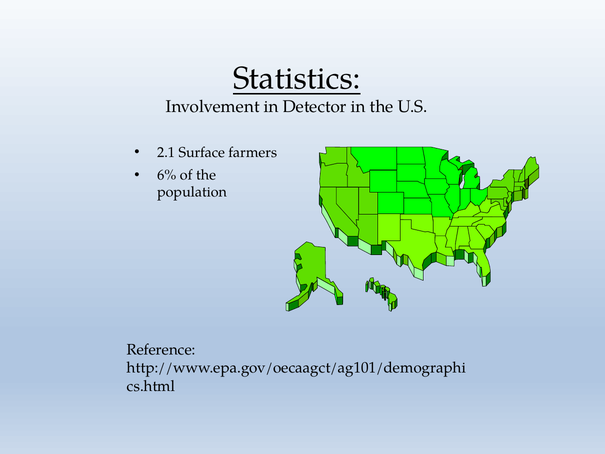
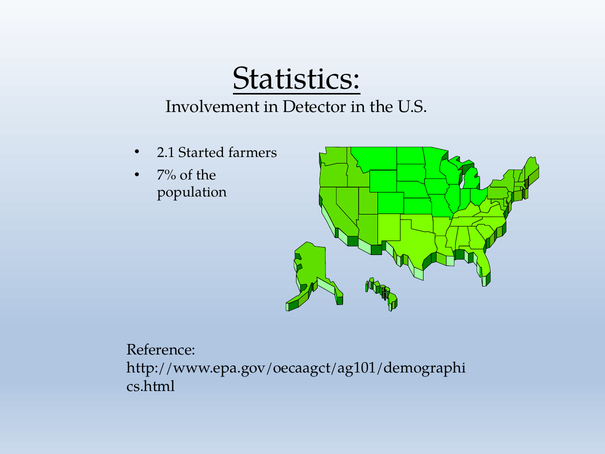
Surface: Surface -> Started (202, 152)
6%: 6% -> 7% (167, 175)
